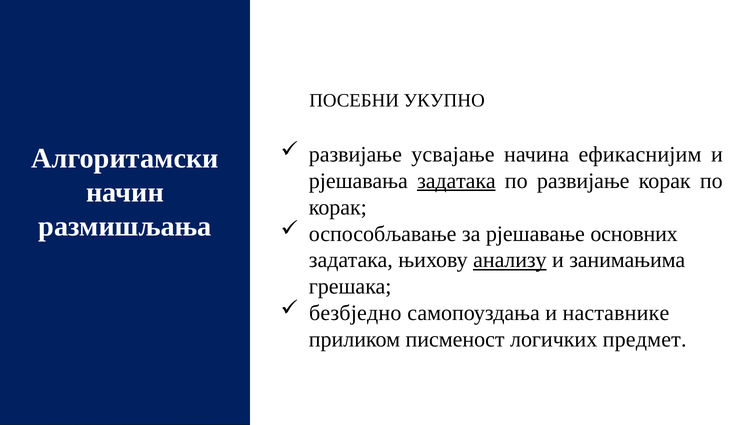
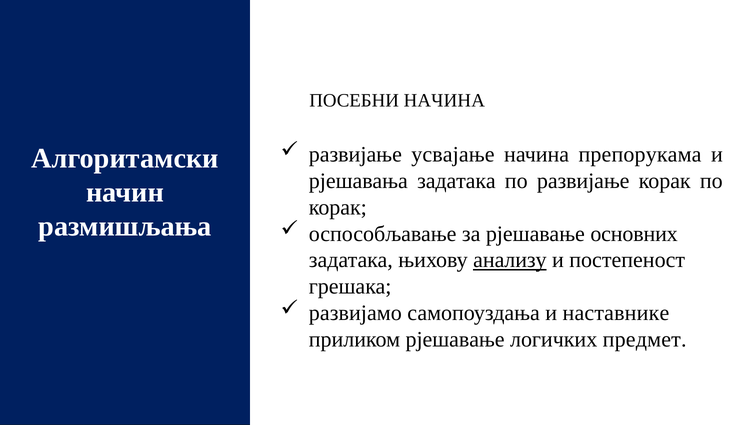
ПОСЕБНИ УКУПНО: УКУПНО -> НАЧИНА (444, 100)
ефикаснијим: ефикаснијим -> препорукама (640, 154)
задатака underline: present -> none (456, 181)
занимањима: занимањима -> постепеност (627, 260)
безбједно: безбједно -> развијамо (355, 313)
приликом писменост: писменост -> рјешавање (455, 339)
